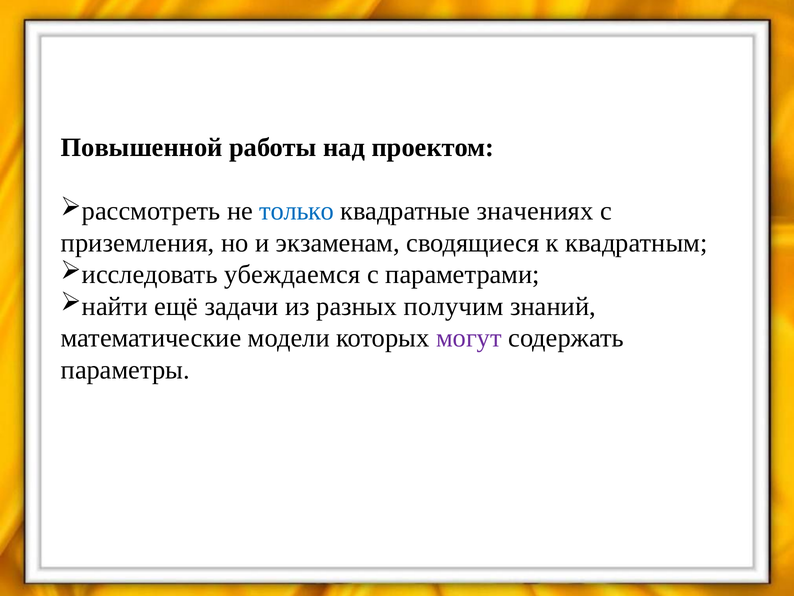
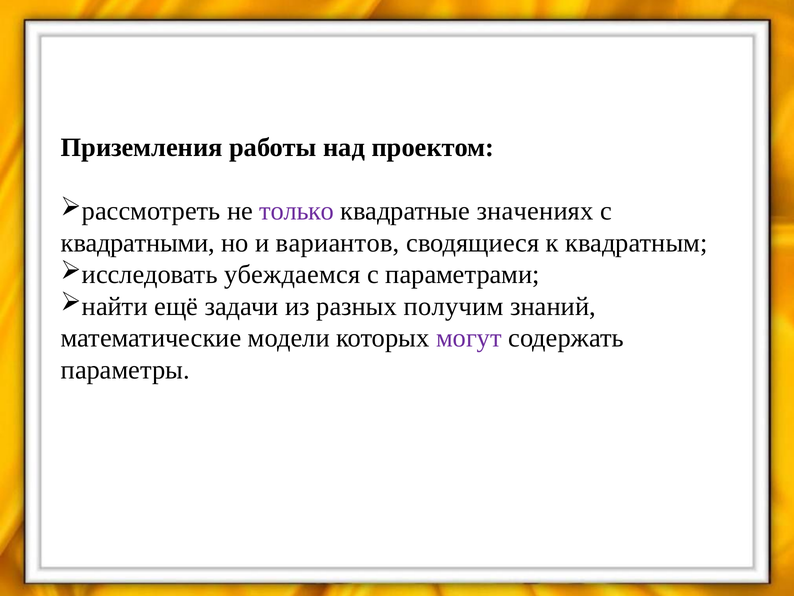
Повышенной: Повышенной -> Приземления (142, 147)
только colour: blue -> purple (297, 211)
приземления: приземления -> квадратными (138, 243)
экзаменам: экзаменам -> вариантов (338, 243)
